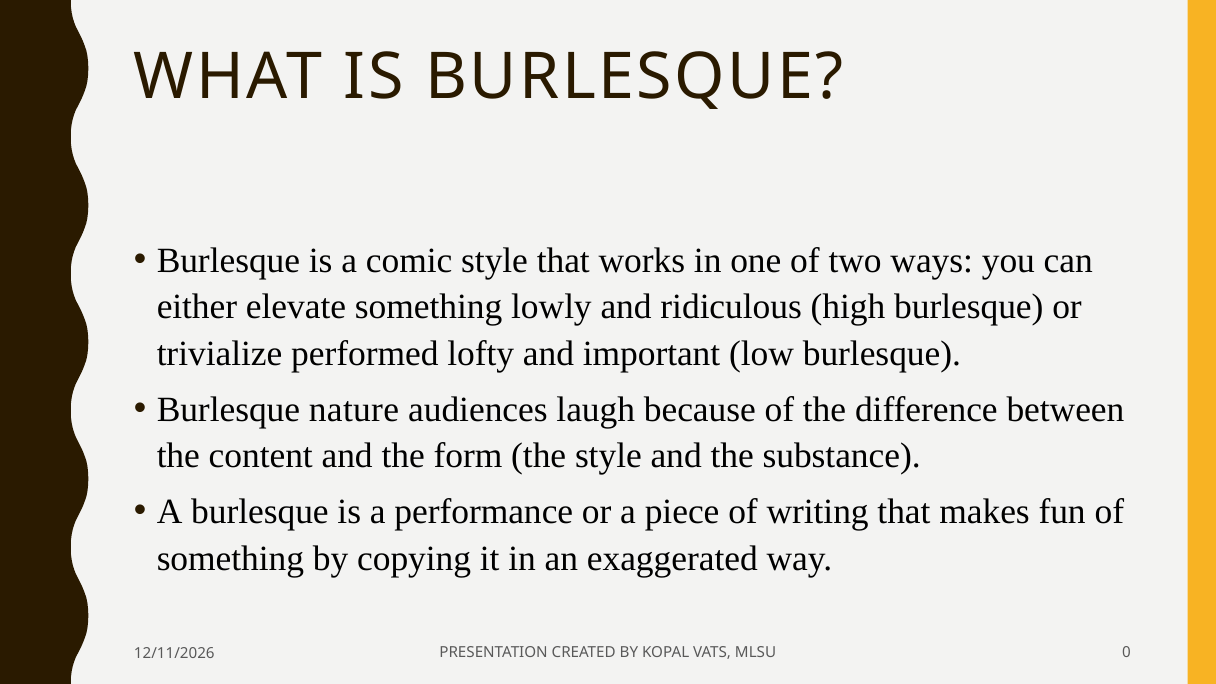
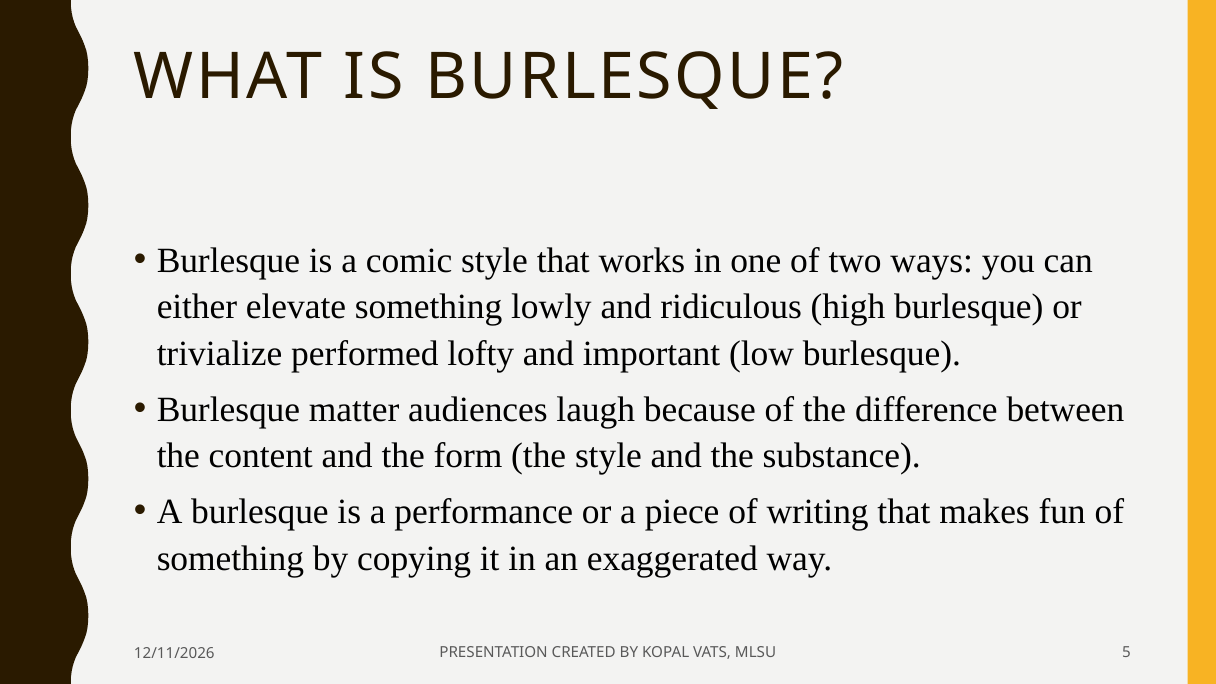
nature: nature -> matter (354, 409)
0: 0 -> 5 (1127, 653)
